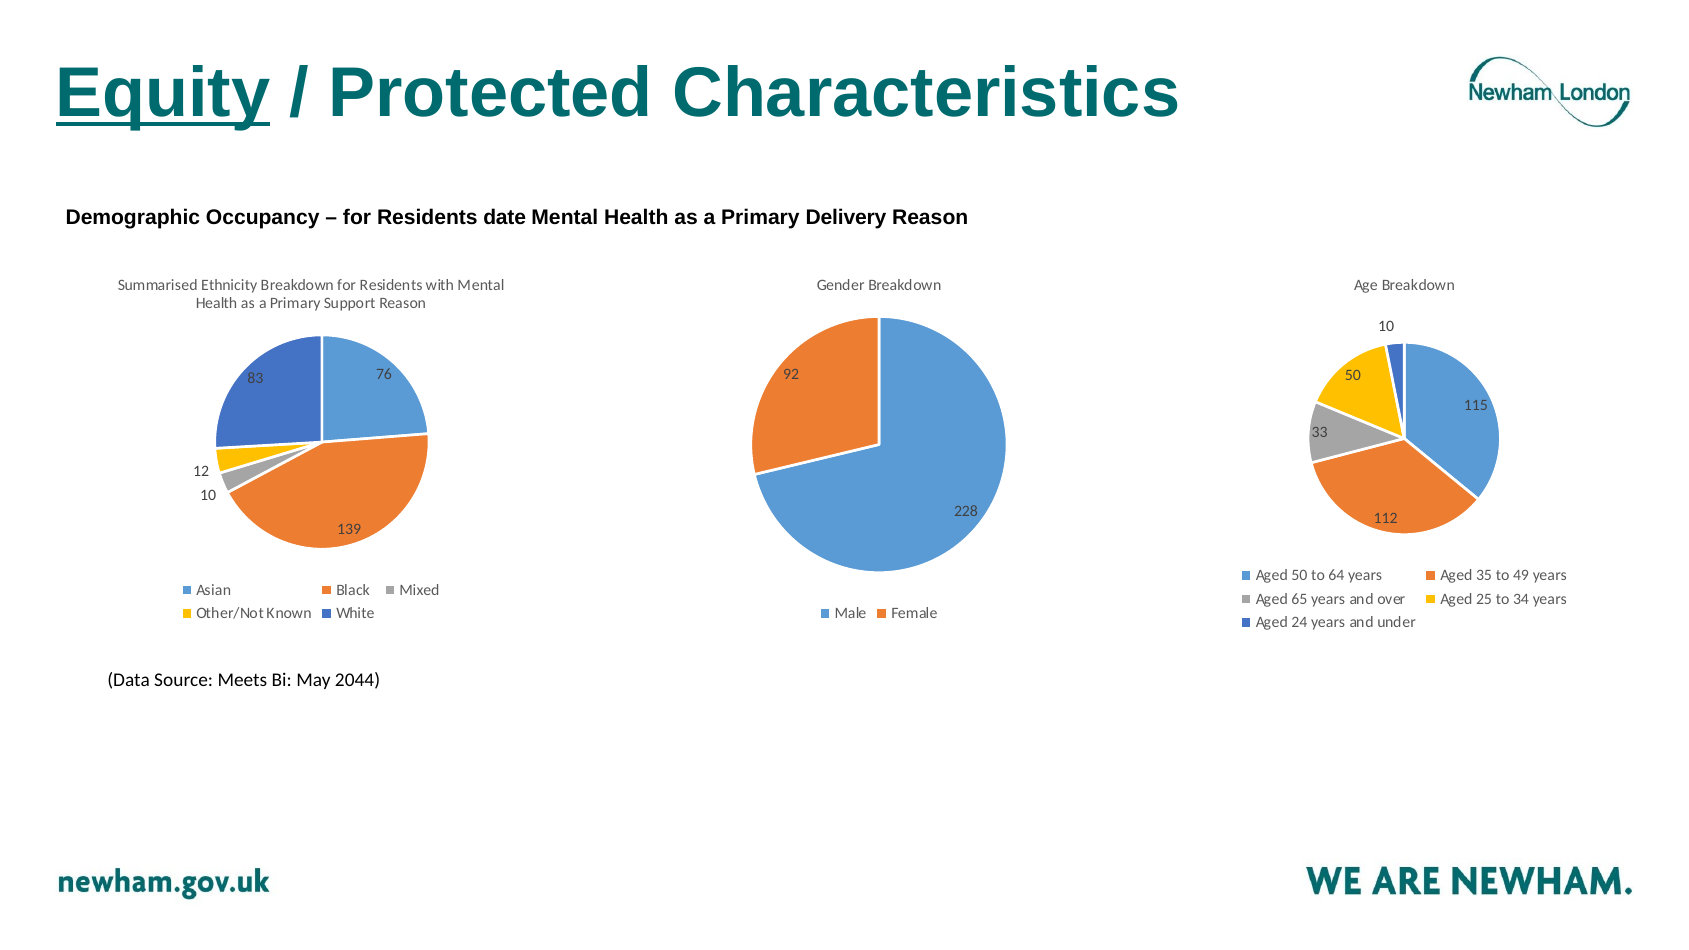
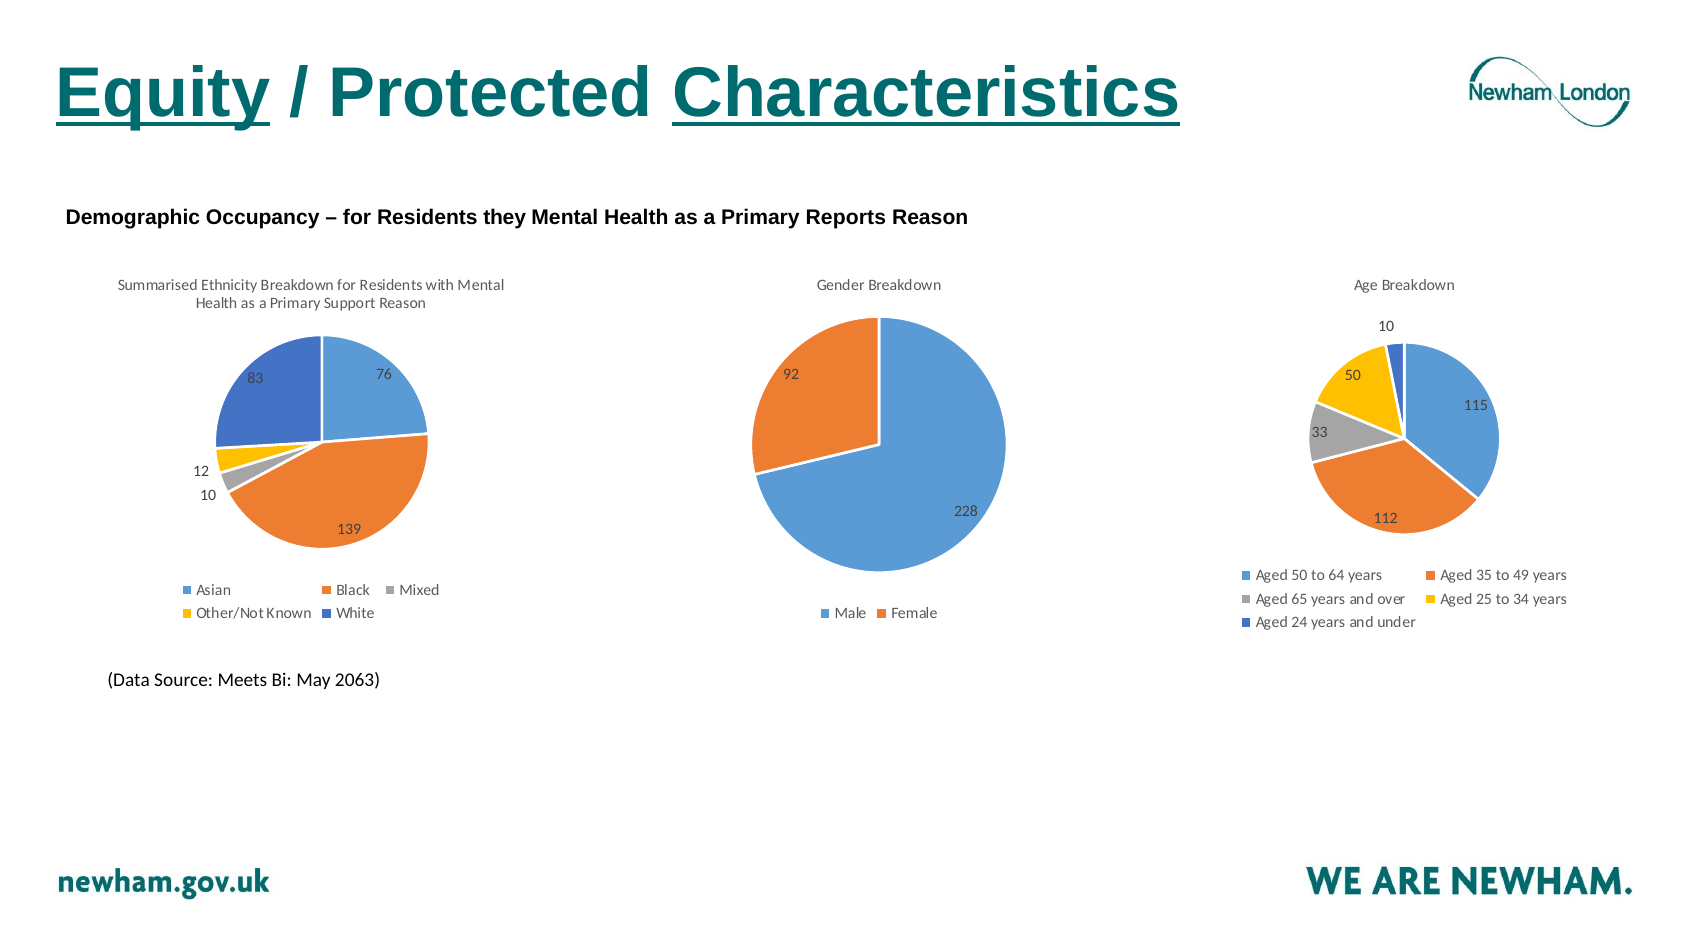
Characteristics underline: none -> present (926, 94)
date: date -> they (505, 218)
Delivery: Delivery -> Reports (846, 218)
2044: 2044 -> 2063 (358, 680)
